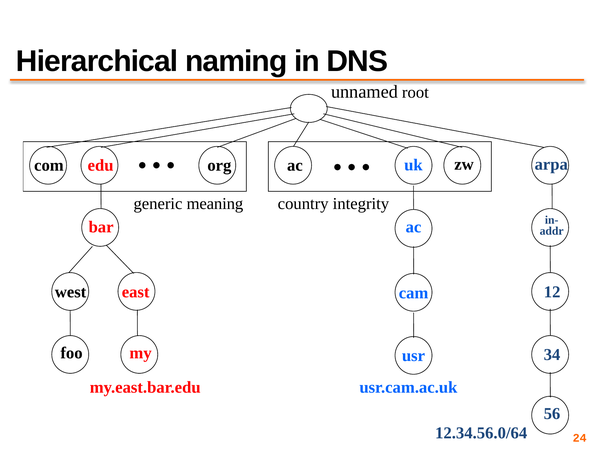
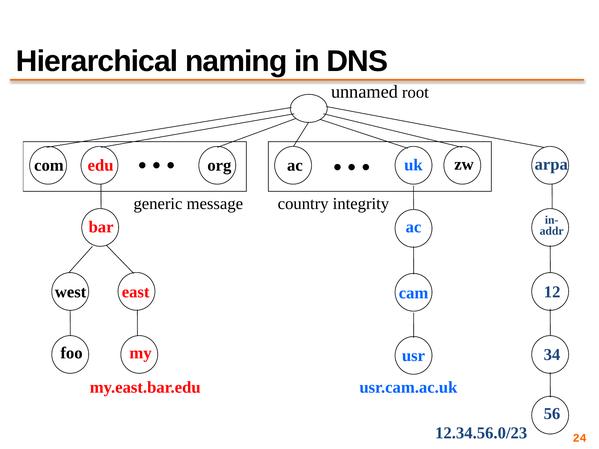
meaning: meaning -> message (215, 204)
12.34.56.0/64: 12.34.56.0/64 -> 12.34.56.0/23 (481, 433)
